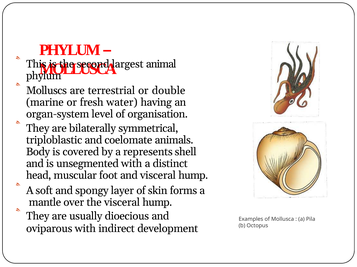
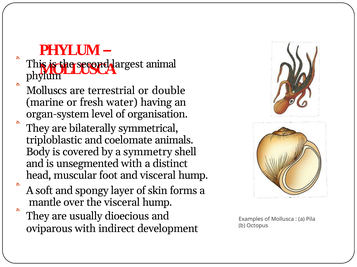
represents: represents -> symmetry (148, 152)
